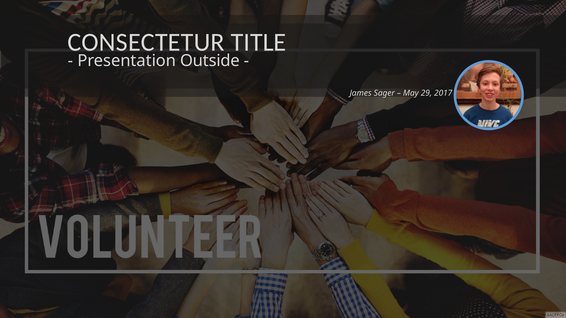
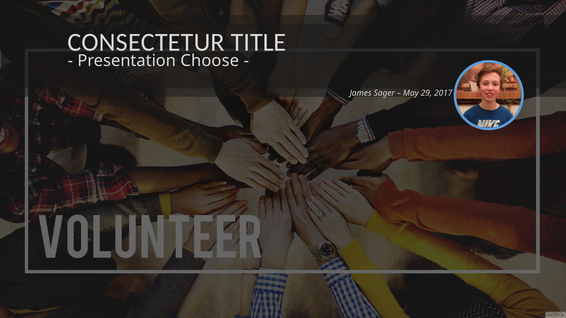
Outside: Outside -> Choose (210, 61)
